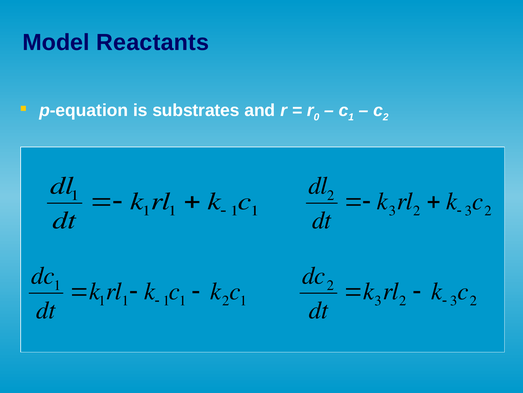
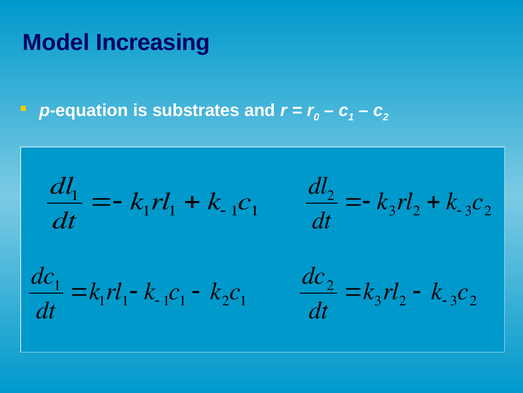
Reactants: Reactants -> Increasing (153, 42)
